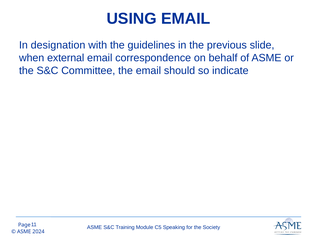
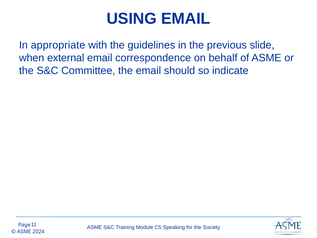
designation: designation -> appropriate (58, 45)
